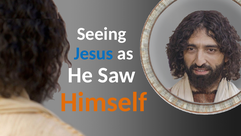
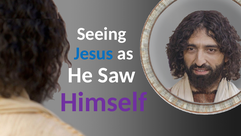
Himself colour: orange -> purple (104, 102)
